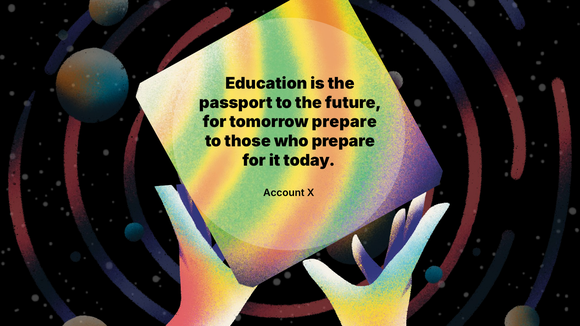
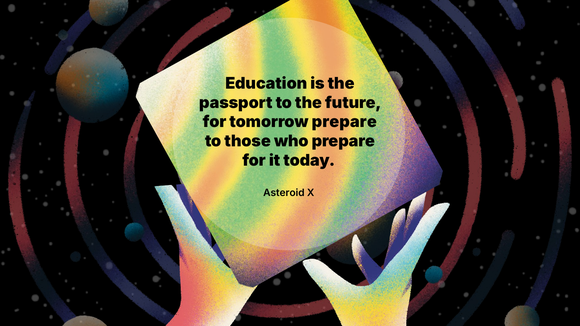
Account: Account -> Asteroid (284, 193)
